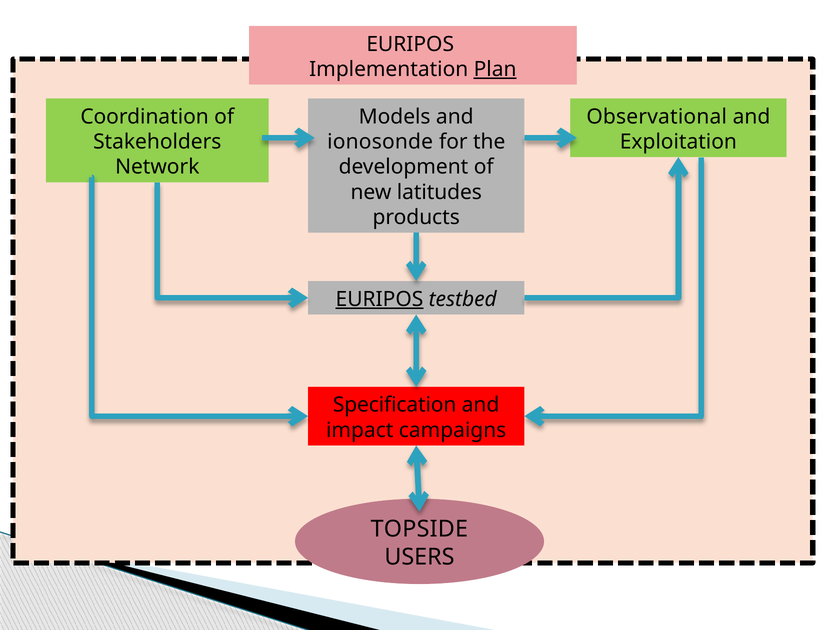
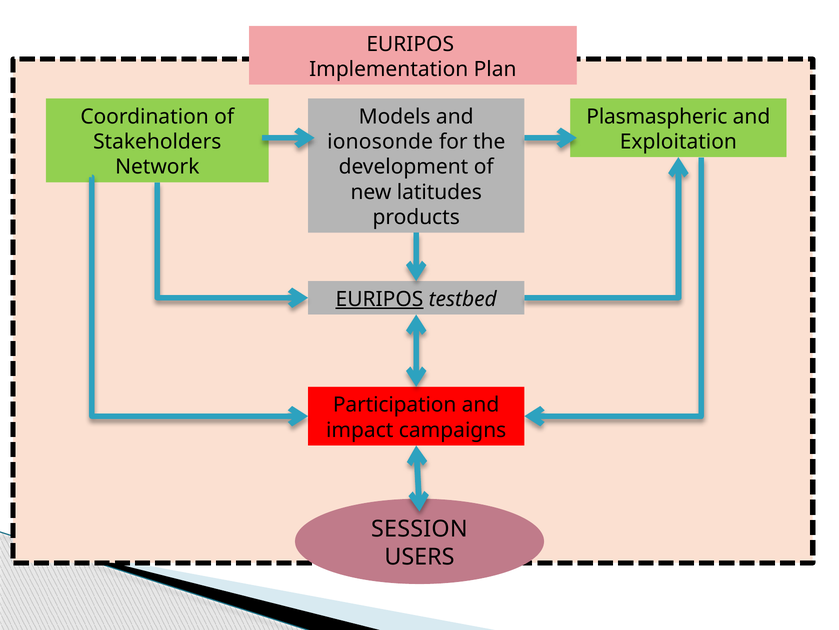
Plan underline: present -> none (495, 69)
Observational: Observational -> Plasmaspheric (657, 116)
Specification: Specification -> Participation (395, 405)
TOPSIDE: TOPSIDE -> SESSION (419, 528)
